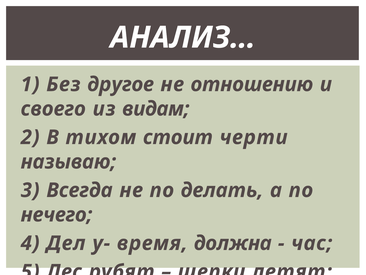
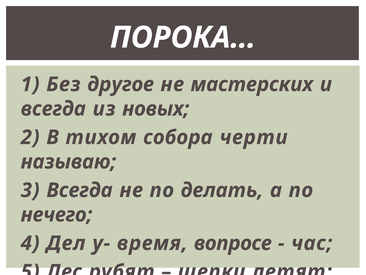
АНАЛИЗ…: АНАЛИЗ… -> ПОРОКА… (183, 37)
отношению: отношению -> мастерских (252, 84)
своего: своего -> всегда (53, 109)
видам: видам -> новых (156, 109)
стоит: стоит -> собора (178, 137)
должна: должна -> вопросе (233, 243)
